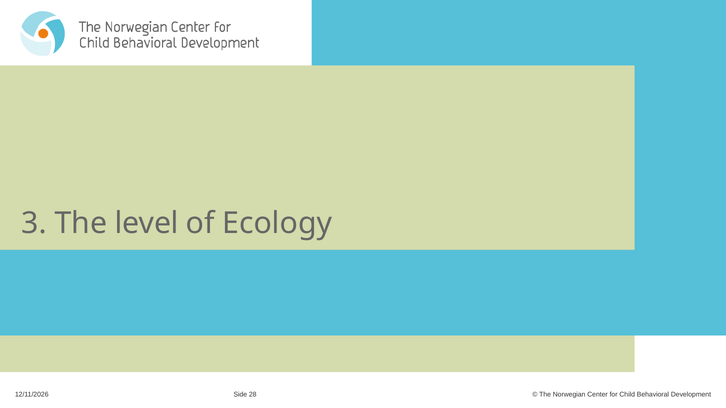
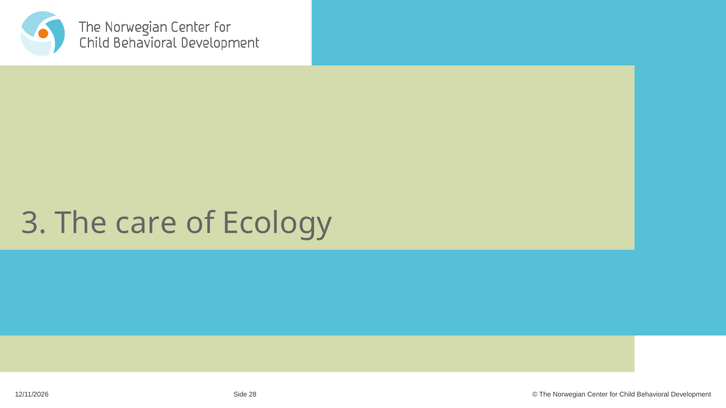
level: level -> care (146, 223)
